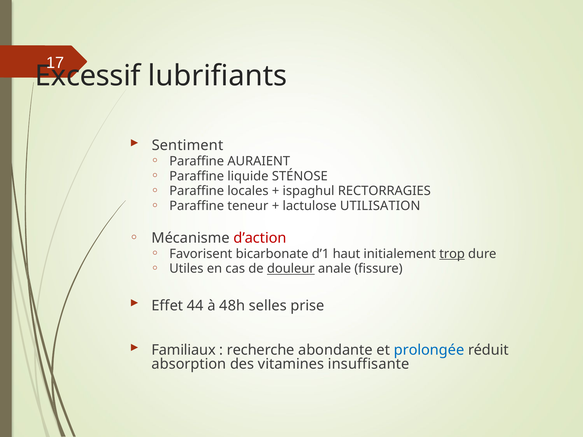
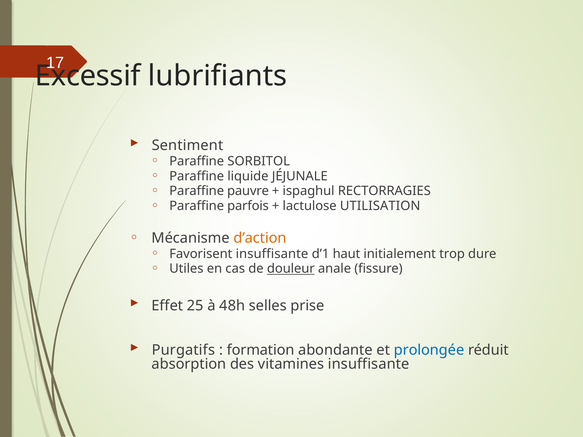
AURAIENT: AURAIENT -> SORBITOL (259, 161)
STÉNOSE: STÉNOSE -> JÉJUNALE (300, 176)
locales: locales -> pauvre (248, 191)
teneur: teneur -> parfois (248, 206)
d’action colour: red -> orange (260, 238)
Favorisent bicarbonate: bicarbonate -> insuffisante (272, 254)
trop underline: present -> none (452, 254)
44: 44 -> 25 (195, 306)
Familiaux: Familiaux -> Purgatifs (183, 350)
recherche: recherche -> formation (261, 350)
